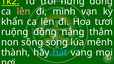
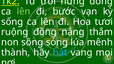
lên colour: pink -> light green (24, 11)
minh: minh -> bước (64, 11)
khẩn: khẩn -> sống (12, 22)
